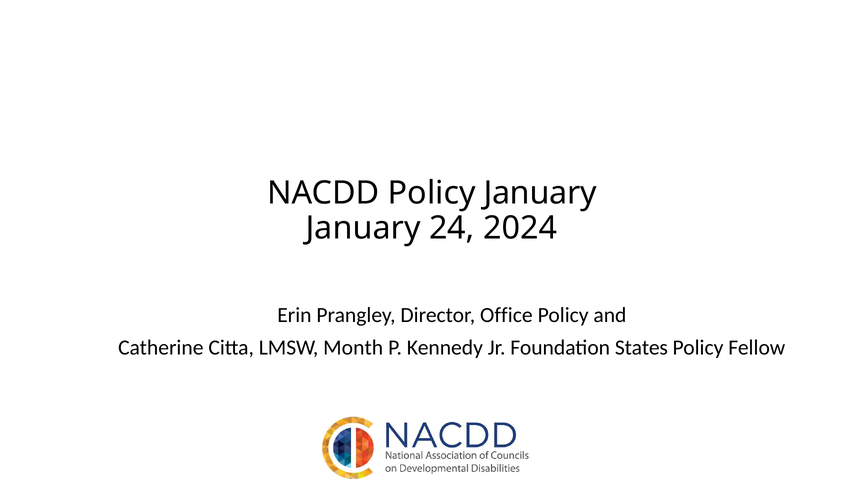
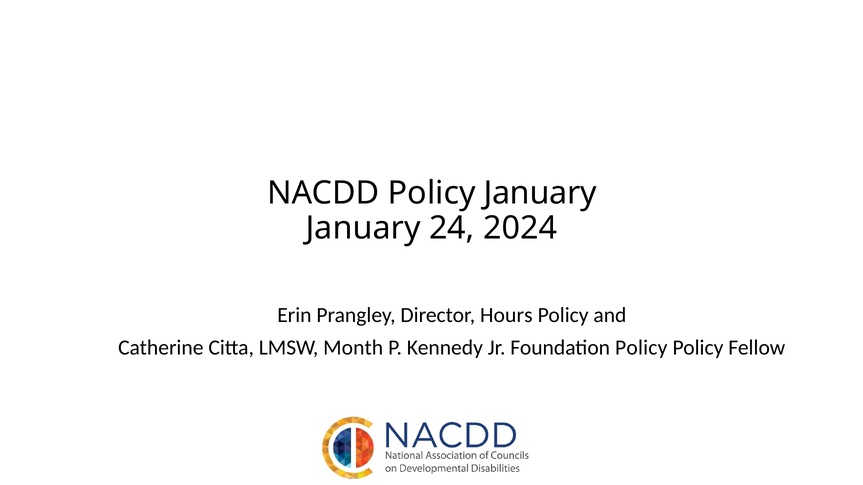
Office: Office -> Hours (506, 316)
Foundation States: States -> Policy (641, 348)
